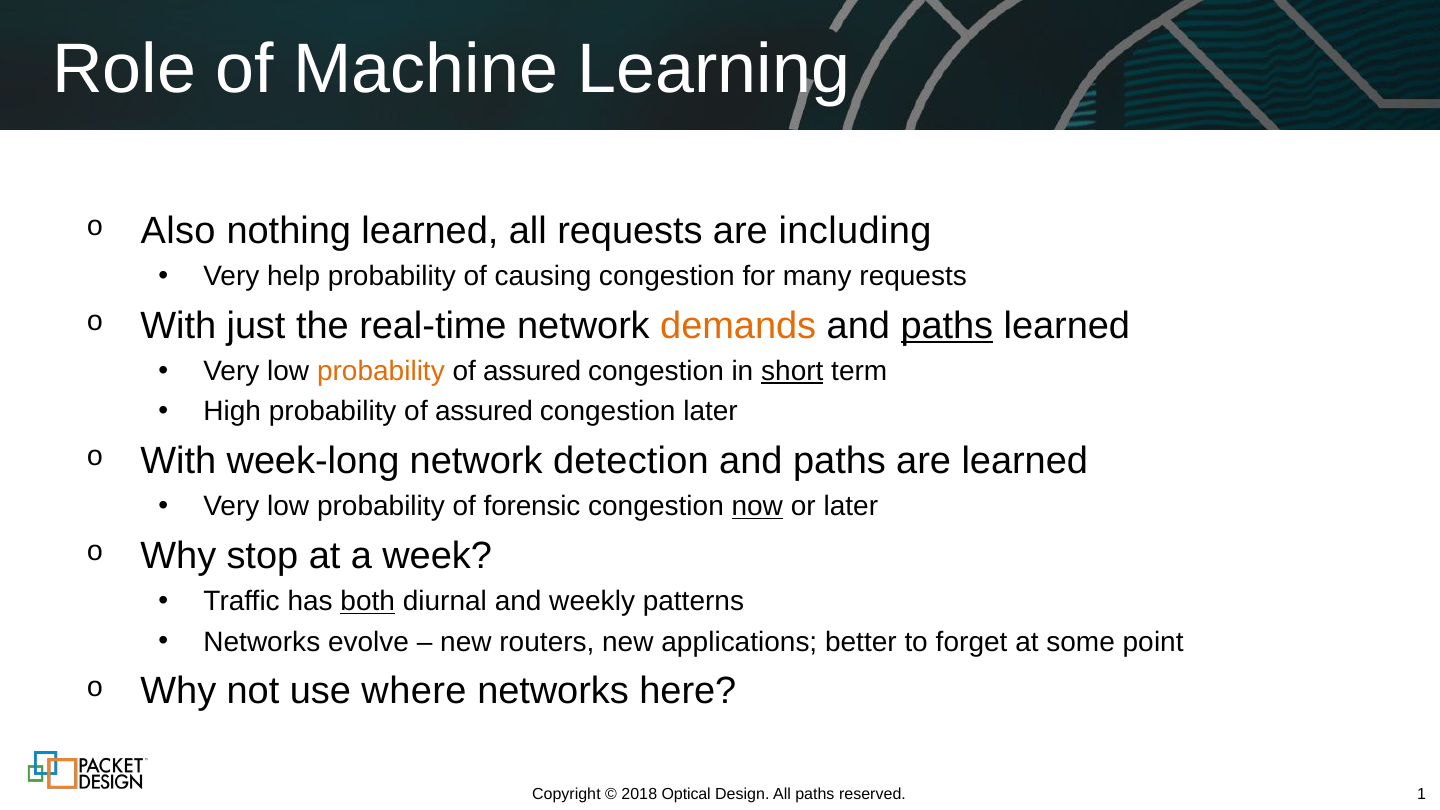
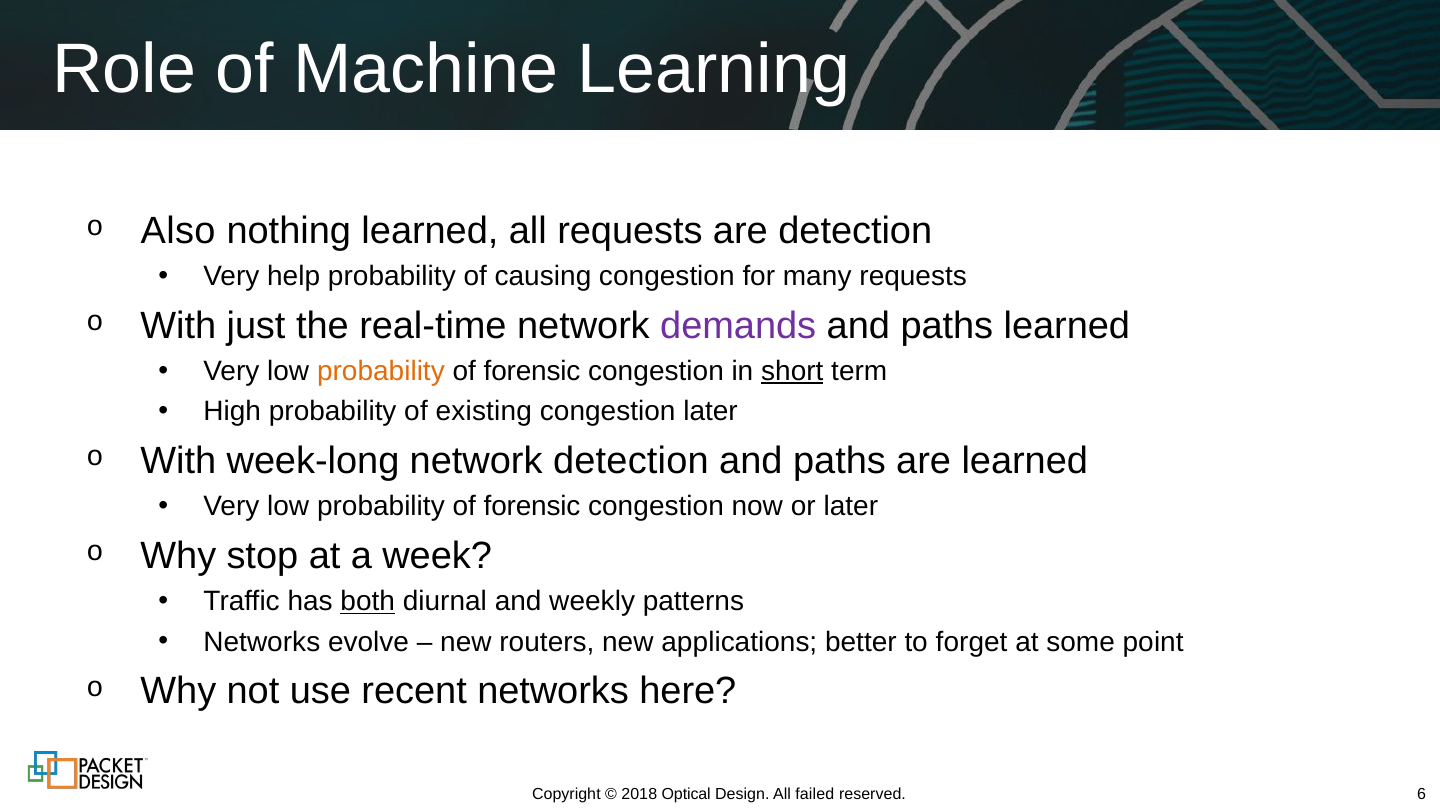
are including: including -> detection (855, 231)
demands colour: orange -> purple (738, 326)
paths underline: present -> none (947, 326)
assured: assured -> forensic (532, 371)
High probability of assured: assured -> existing (484, 412)
now underline: present -> none (757, 507)
where: where -> recent (414, 691)
All paths: paths -> failed (815, 794)
1: 1 -> 6 (1422, 794)
